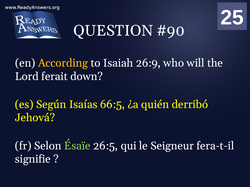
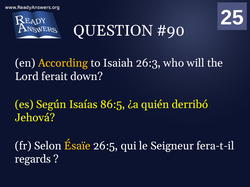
26:9: 26:9 -> 26:3 (148, 63)
66:5: 66:5 -> 86:5 (113, 105)
Ésaïe colour: light green -> yellow (77, 146)
signifie: signifie -> regards (33, 160)
